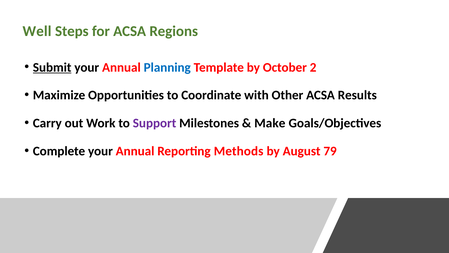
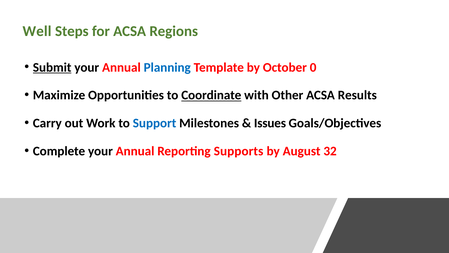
2: 2 -> 0 (313, 67)
Coordinate underline: none -> present (211, 95)
Support colour: purple -> blue (155, 123)
Make: Make -> Issues (270, 123)
Methods: Methods -> Supports (239, 151)
79: 79 -> 32 (330, 151)
